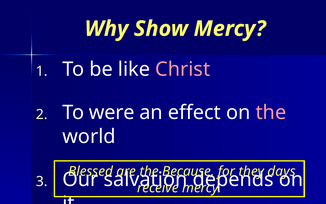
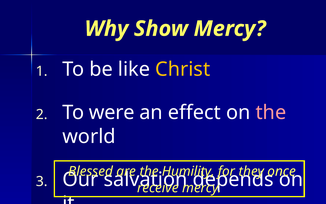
Christ colour: pink -> yellow (183, 69)
Because: Because -> Humility (188, 171)
days: days -> once (282, 171)
